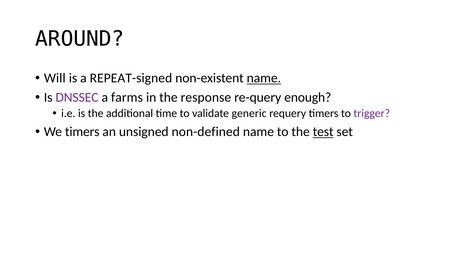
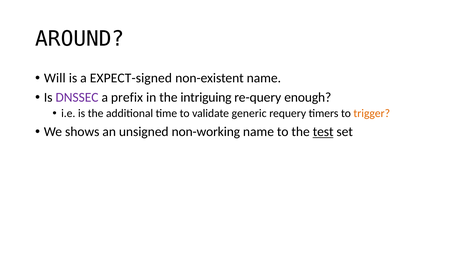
REPEAT-signed: REPEAT-signed -> EXPECT-signed (131, 78)
name underline: present -> none (264, 78)
farms: farms -> prefix (127, 97)
response: response -> intriguing (206, 97)
trigger colour: purple -> orange (372, 113)
We timers: timers -> shows (82, 132)
non-defined: non-defined -> non-working (206, 132)
